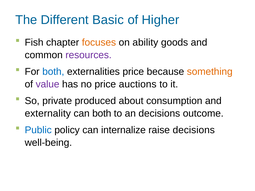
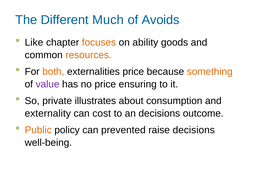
Basic: Basic -> Much (108, 20)
Higher: Higher -> Avoids (161, 20)
Fish: Fish -> Like (34, 43)
resources colour: purple -> orange (89, 55)
both colour: blue -> orange (53, 72)
auctions: auctions -> ensuring (138, 84)
produced: produced -> illustrates (95, 101)
can both: both -> cost (102, 114)
Public colour: blue -> orange (38, 130)
internalize: internalize -> prevented (123, 130)
